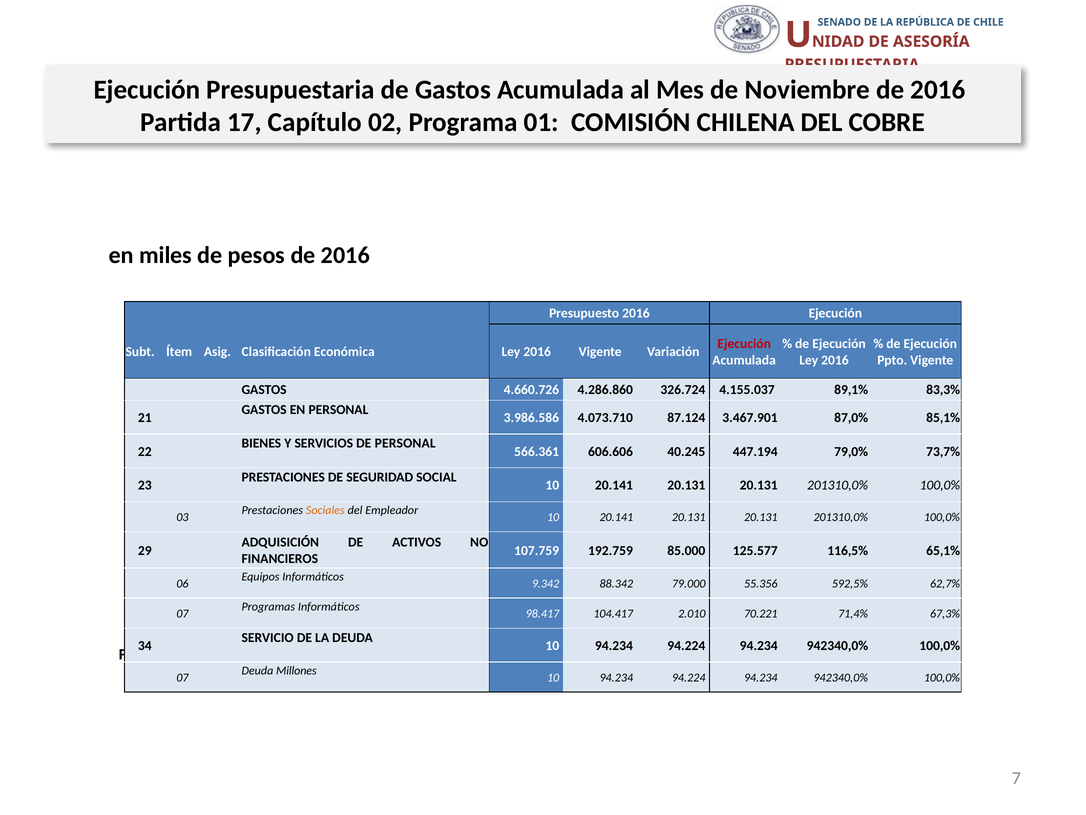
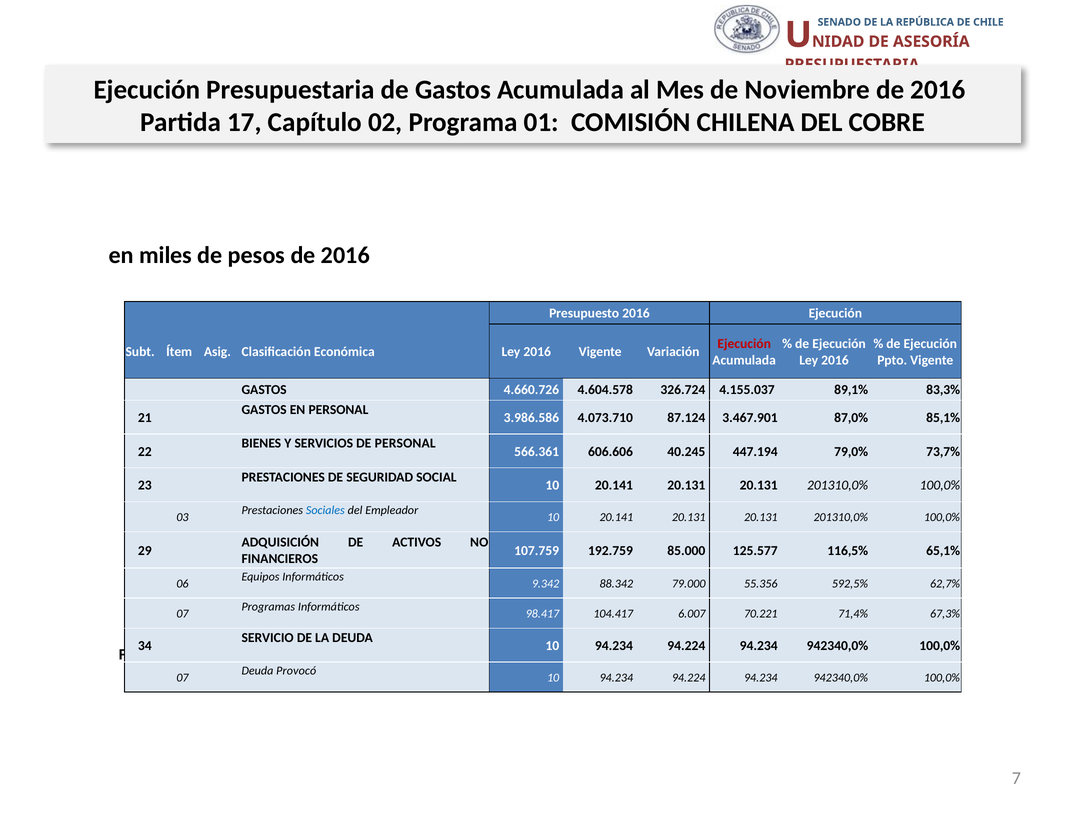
4.286.860: 4.286.860 -> 4.604.578 (605, 390)
Sociales colour: orange -> blue (325, 510)
2.010: 2.010 -> 6.007 (692, 613)
Millones: Millones -> Provocó (296, 670)
